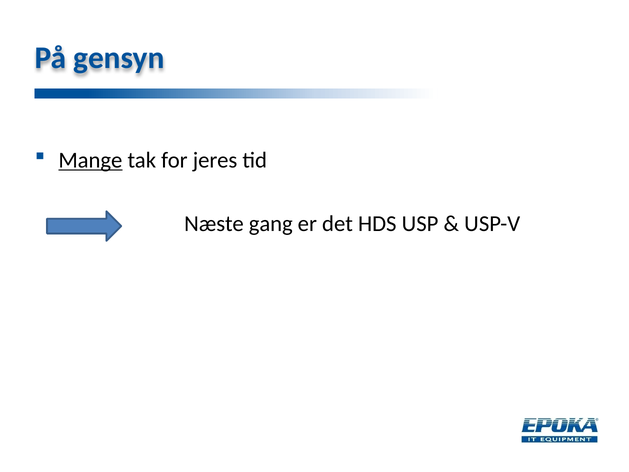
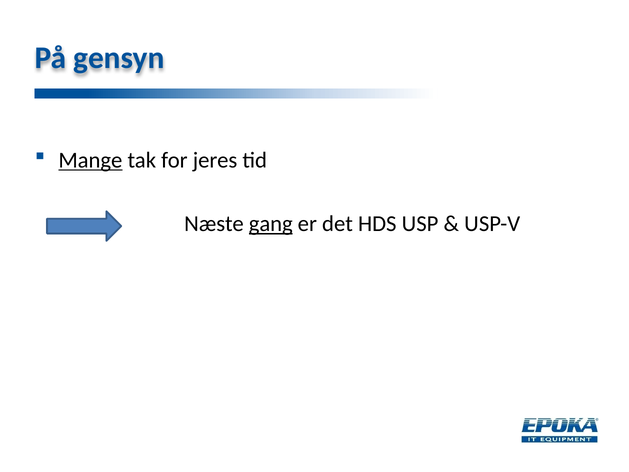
gang underline: none -> present (271, 224)
